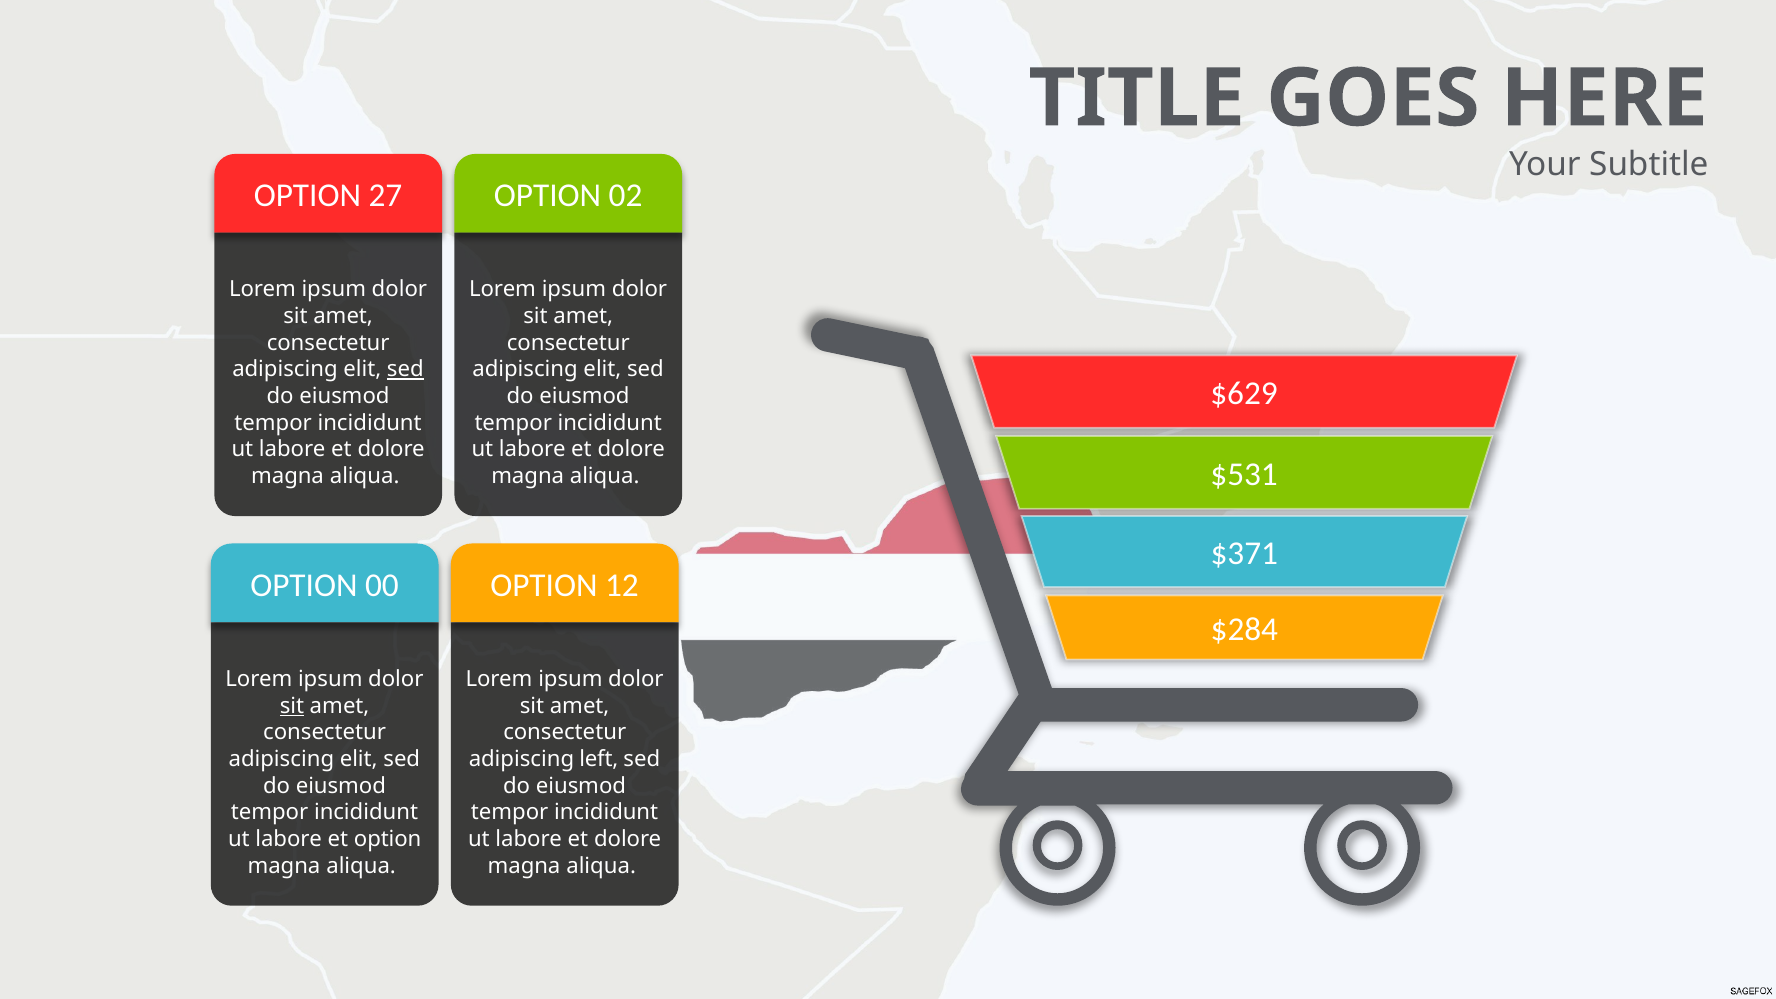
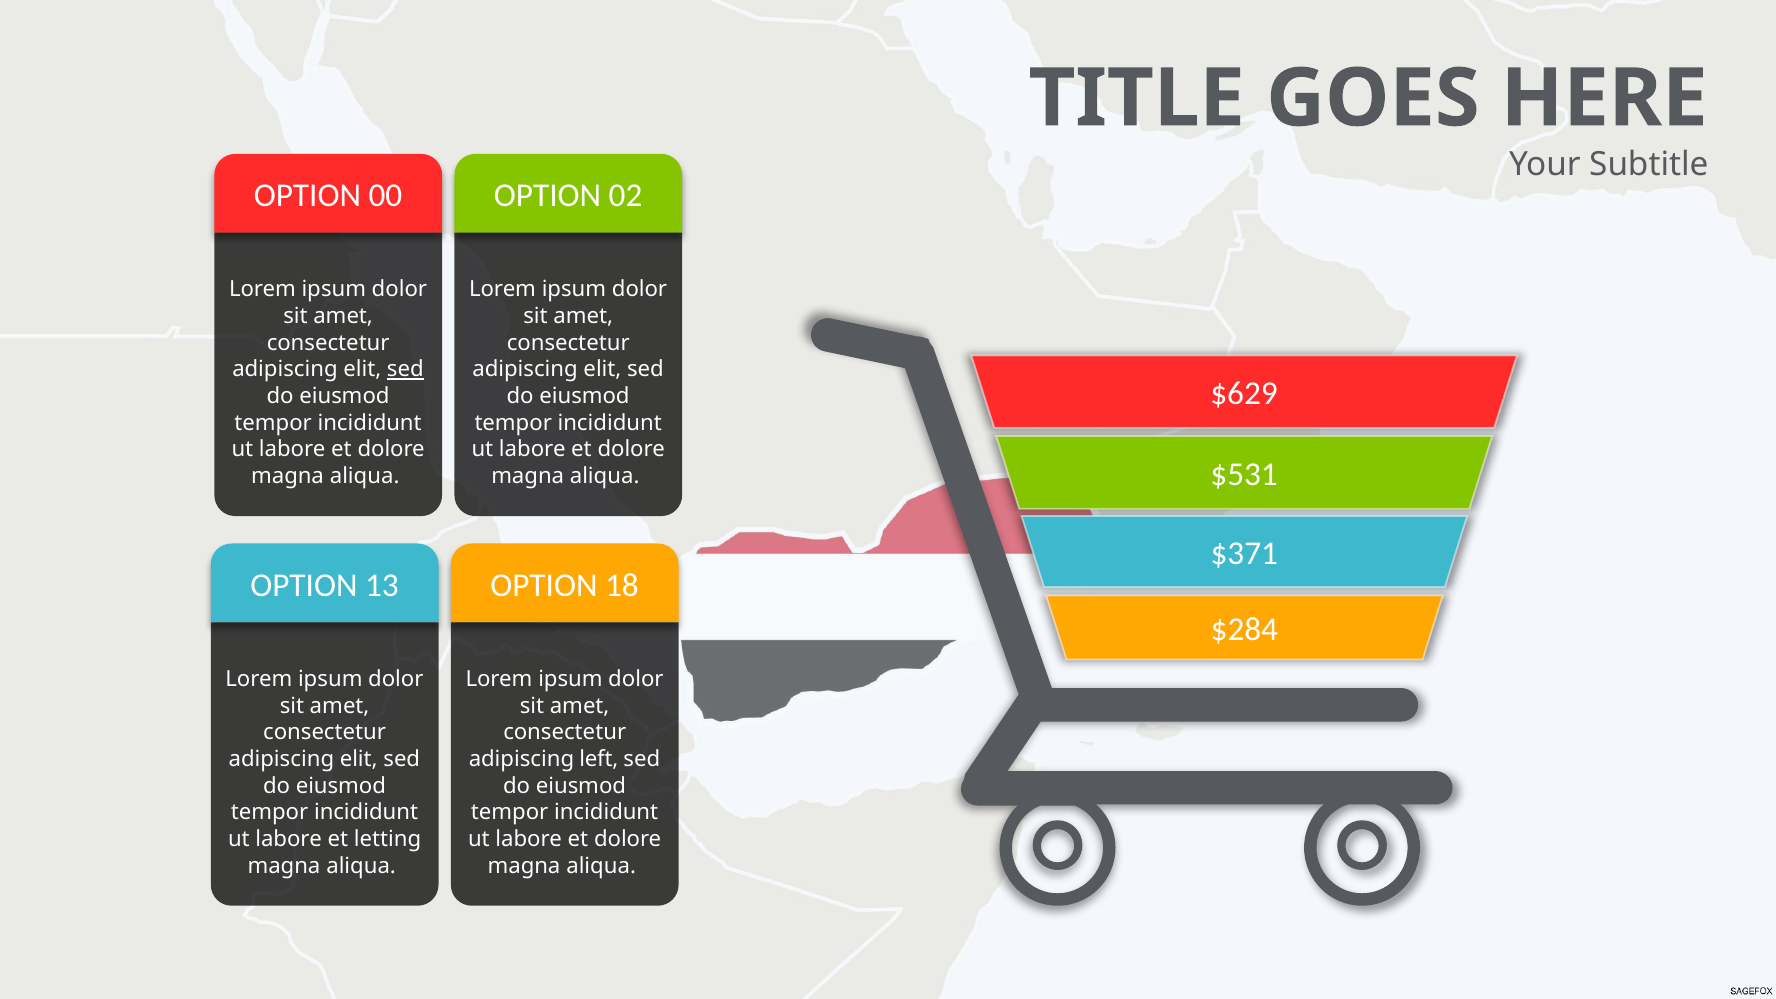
27: 27 -> 00 (385, 196)
00: 00 -> 13 (382, 585)
12: 12 -> 18 (622, 585)
sit underline: present -> none (292, 706)
et option: option -> letting (388, 839)
